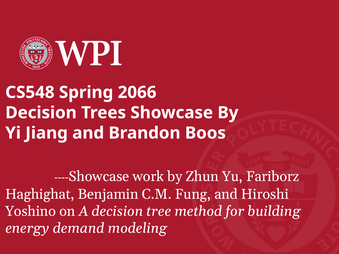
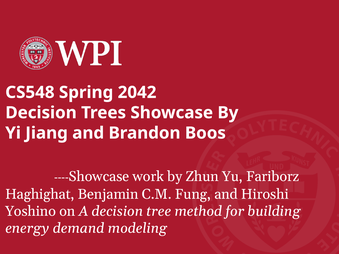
2066: 2066 -> 2042 (137, 92)
